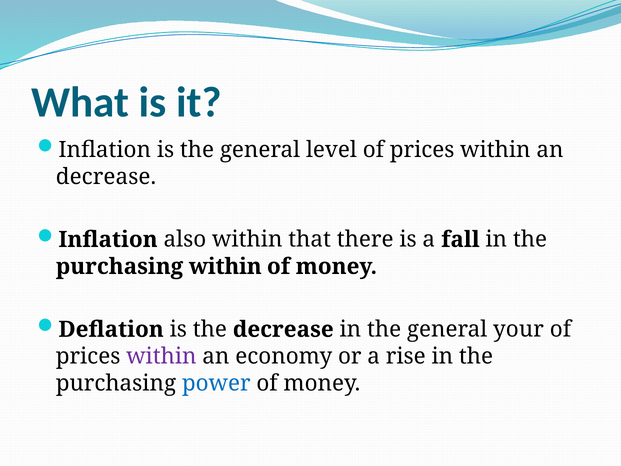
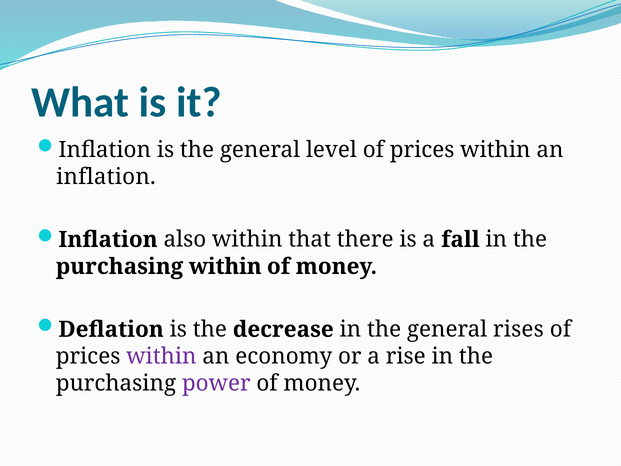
decrease: decrease -> inflation (106, 177)
your: your -> rises (518, 329)
power colour: blue -> purple (216, 383)
